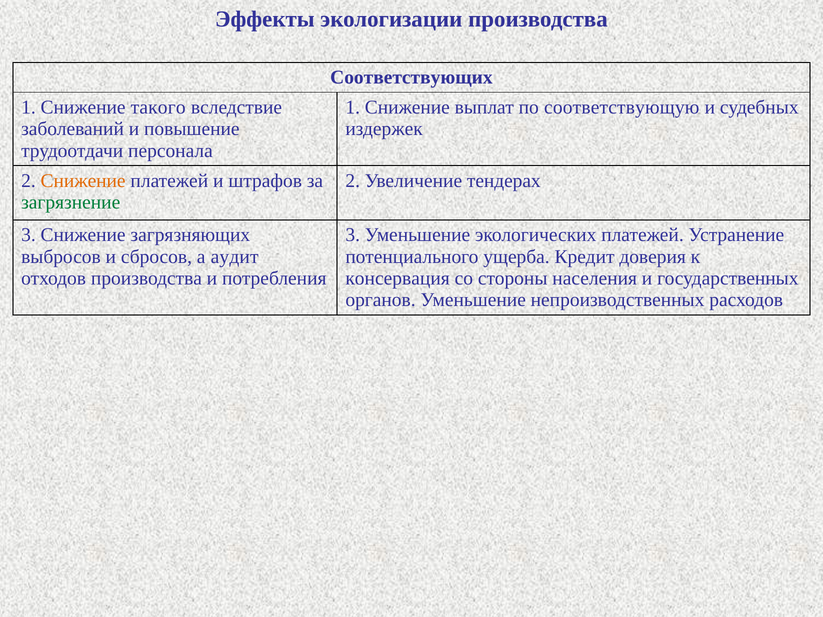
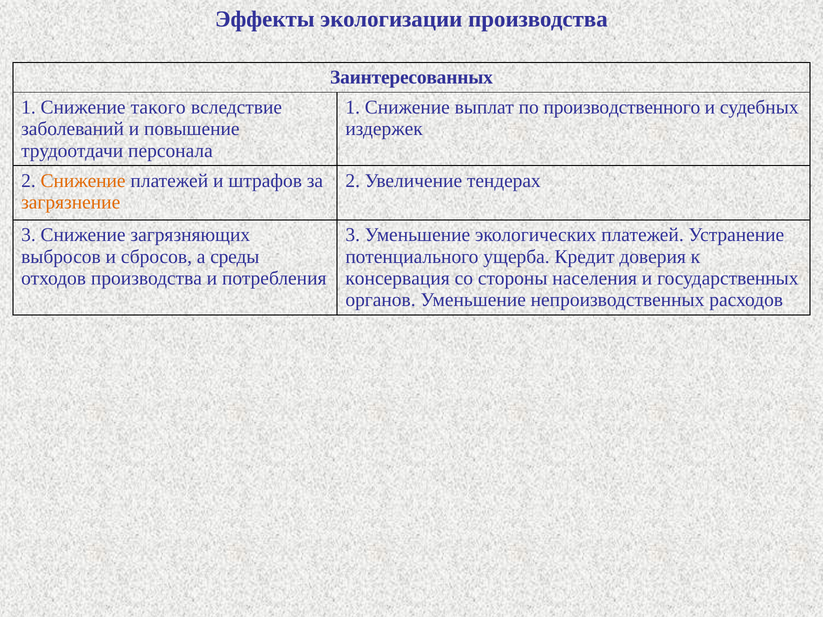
Соответствующих: Соответствующих -> Заинтересованных (412, 77)
соответствующую: соответствующую -> производственного (622, 107)
загрязнение colour: green -> orange (71, 202)
аудит: аудит -> среды (235, 257)
